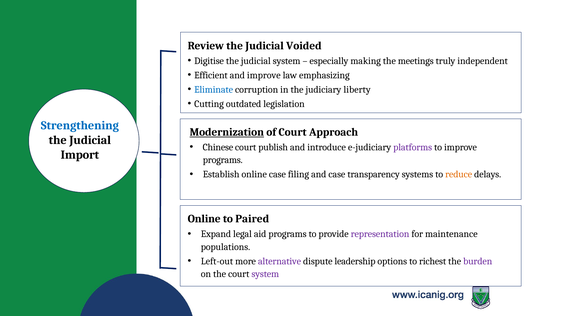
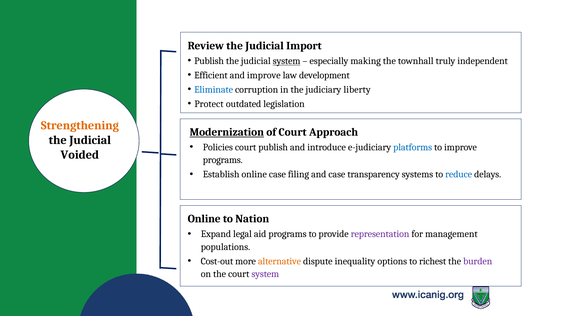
Voided: Voided -> Import (304, 46)
Digitise: Digitise -> Publish (209, 61)
system underline: none -> present (287, 61)
meetings: meetings -> townhall (416, 61)
emphasizing: emphasizing -> development (324, 75)
Cutting: Cutting -> Protect (209, 104)
Strengthening colour: blue -> orange (80, 126)
Chinese: Chinese -> Policies (218, 147)
platforms colour: purple -> blue (413, 147)
Import: Import -> Voided (80, 155)
reduce colour: orange -> blue (459, 174)
Paired: Paired -> Nation (252, 219)
maintenance: maintenance -> management (451, 234)
Left-out: Left-out -> Cost-out (217, 261)
alternative colour: purple -> orange (280, 261)
leadership: leadership -> inequality (355, 261)
